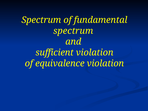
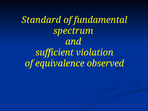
Spectrum: Spectrum -> Standard (41, 20)
equivalence violation: violation -> observed (105, 63)
